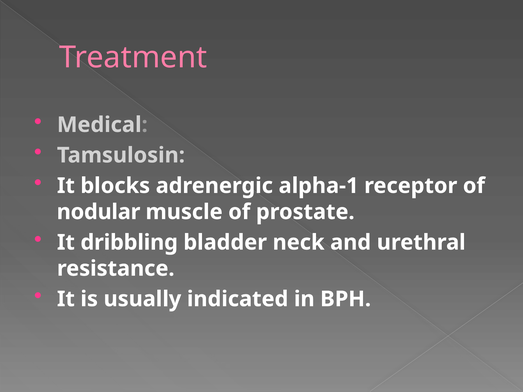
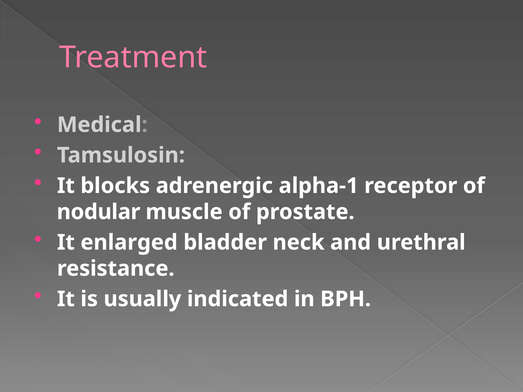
dribbling: dribbling -> enlarged (129, 243)
